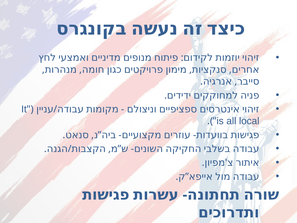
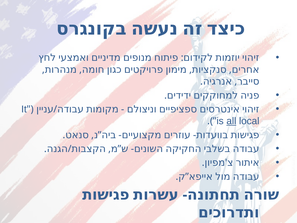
all underline: none -> present (231, 121)
